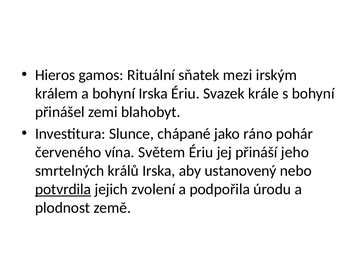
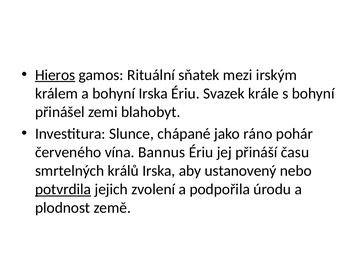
Hieros underline: none -> present (55, 75)
Světem: Světem -> Bannus (162, 152)
jeho: jeho -> času (295, 152)
